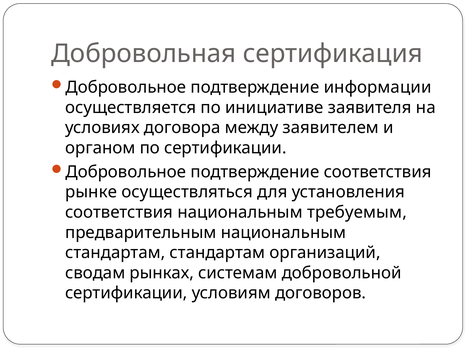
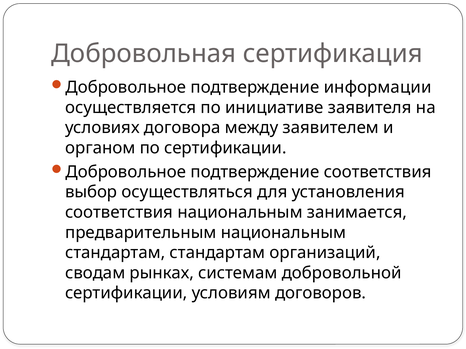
рынке: рынке -> выбор (91, 192)
требуемым: требуемым -> занимается (357, 213)
